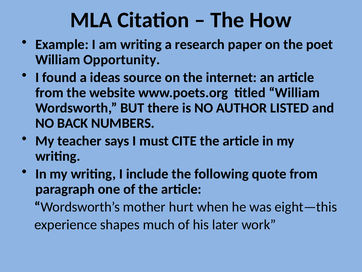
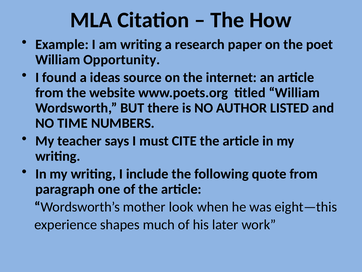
BACK: BACK -> TIME (72, 123)
hurt: hurt -> look (181, 207)
